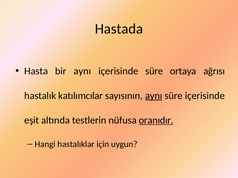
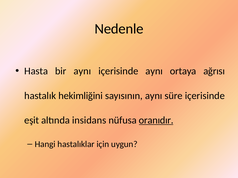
Hastada: Hastada -> Nedenle (119, 29)
içerisinde süre: süre -> aynı (154, 71)
katılımcılar: katılımcılar -> hekimliğini (81, 96)
aynı underline: present -> none (154, 96)
testlerin: testlerin -> insidans (89, 121)
